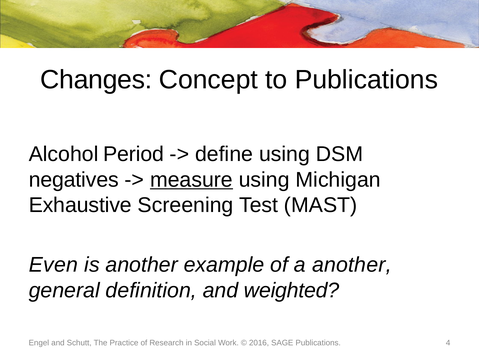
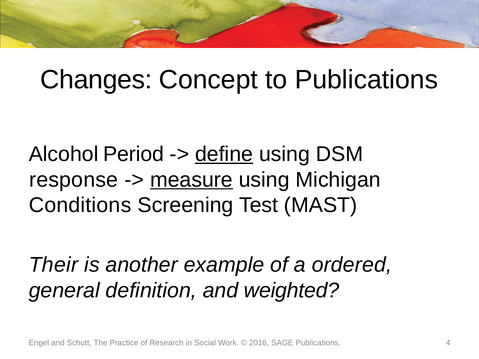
define underline: none -> present (224, 154)
negatives: negatives -> response (74, 180)
Exhaustive: Exhaustive -> Conditions (80, 205)
Even: Even -> Their (53, 265)
a another: another -> ordered (352, 265)
